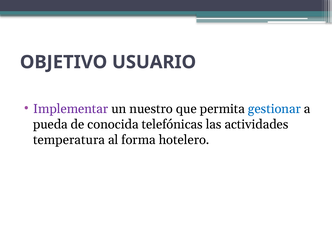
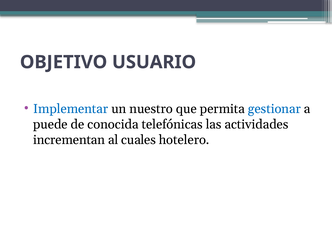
Implementar colour: purple -> blue (71, 109)
pueda: pueda -> puede (50, 124)
temperatura: temperatura -> incrementan (69, 140)
forma: forma -> cuales (139, 140)
